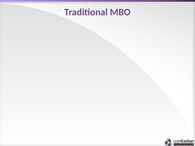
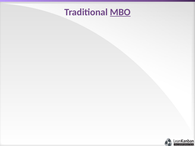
MBO underline: none -> present (120, 12)
